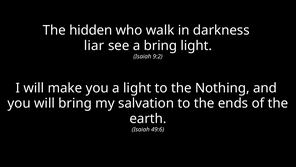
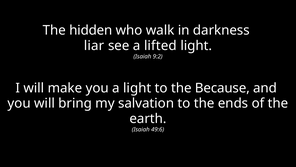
a bring: bring -> lifted (160, 45)
Nothing: Nothing -> Because (222, 88)
